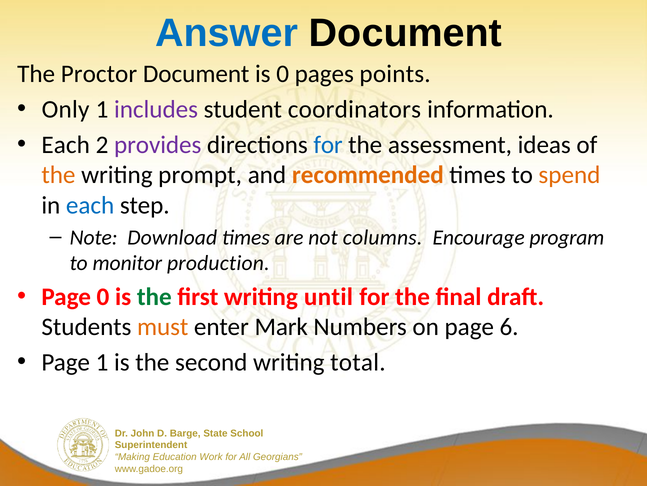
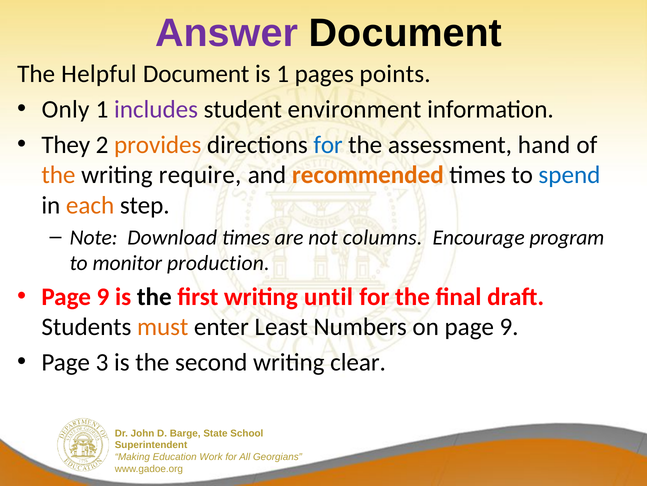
Answer colour: blue -> purple (227, 33)
Proctor: Proctor -> Helpful (99, 74)
is 0: 0 -> 1 (283, 74)
coordinators: coordinators -> environment (354, 109)
Each: Each -> They (66, 145)
provides colour: purple -> orange (158, 145)
ideas: ideas -> hand (544, 145)
prompt: prompt -> require (200, 175)
spend colour: orange -> blue (569, 175)
each colour: blue -> orange (90, 205)
0: 0 -> 9 (103, 296)
the colour: green -> black (154, 296)
Mark: Mark -> Least (281, 326)
on page 6: 6 -> 9 (509, 326)
Page 1: 1 -> 3 (102, 362)
total: total -> clear (358, 362)
